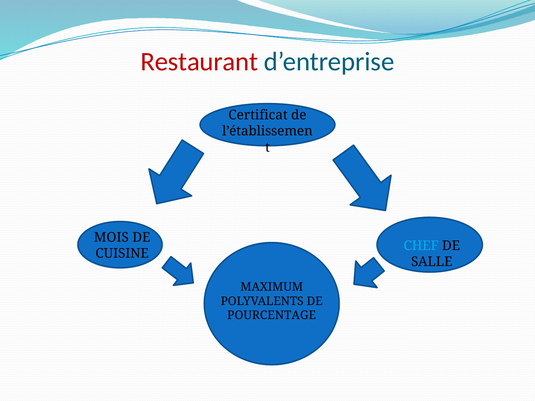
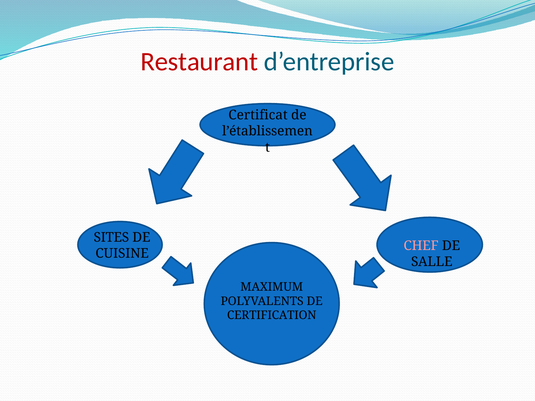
MOIS: MOIS -> SITES (111, 237)
CHEF colour: light blue -> pink (421, 246)
POURCENTAGE: POURCENTAGE -> CERTIFICATION (272, 316)
